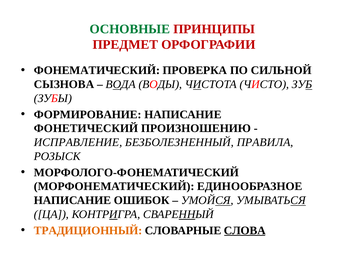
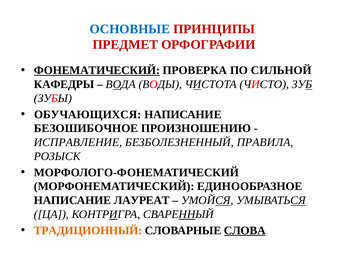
ОСНОВНЫЕ colour: green -> blue (130, 29)
ФОНЕМАТИЧЕСКИЙ underline: none -> present (97, 70)
СЫЗНОВА: СЫЗНОВА -> КАФЕДРЫ (64, 84)
ФОРМИРОВАНИЕ: ФОРМИРОВАНИЕ -> ОБУЧАЮЩИХСЯ (88, 114)
ФОНЕТИЧЕСКИЙ: ФОНЕТИЧЕСКИЙ -> БЕЗОШИБОЧНОЕ (86, 128)
ОШИБОК: ОШИБОК -> ЛАУРЕАТ (142, 200)
